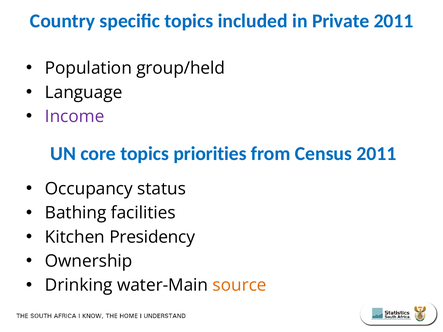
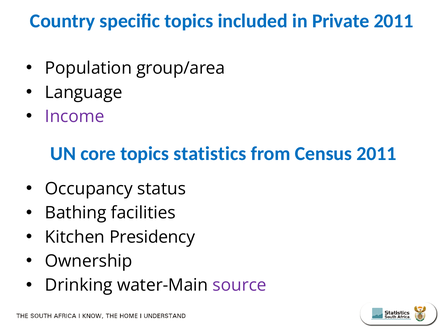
group/held: group/held -> group/area (181, 68)
priorities: priorities -> statistics (210, 154)
source colour: orange -> purple (240, 286)
